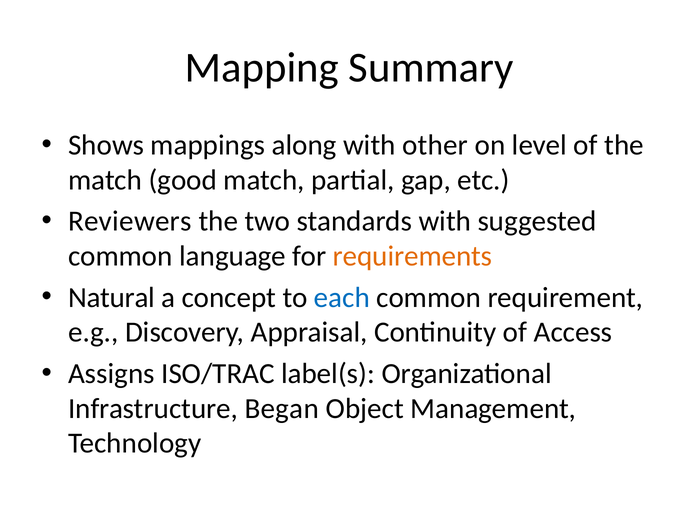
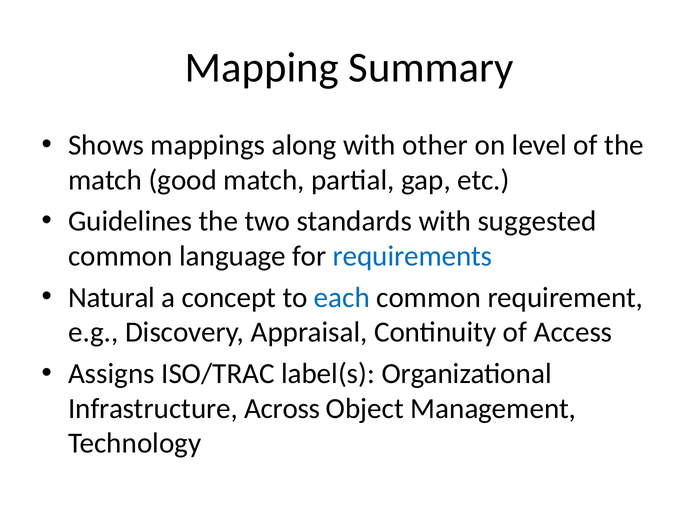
Reviewers: Reviewers -> Guidelines (130, 221)
requirements colour: orange -> blue (413, 256)
Began: Began -> Across (282, 409)
